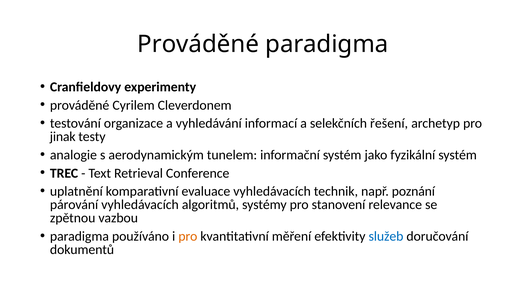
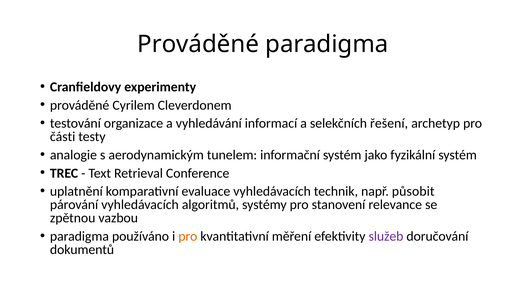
jinak: jinak -> části (63, 137)
poznání: poznání -> působit (413, 191)
služeb colour: blue -> purple (386, 236)
